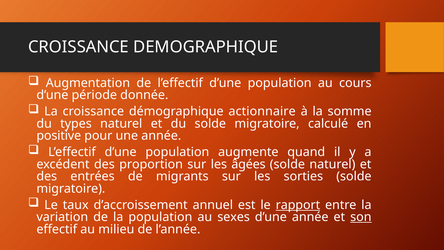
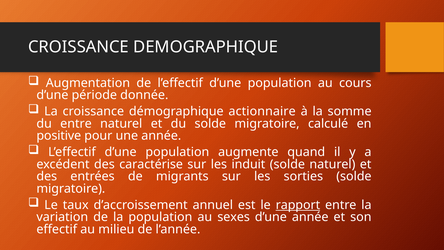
du types: types -> entre (76, 123)
proportion: proportion -> caractérise (151, 164)
âgées: âgées -> induit (248, 164)
son underline: present -> none (361, 217)
